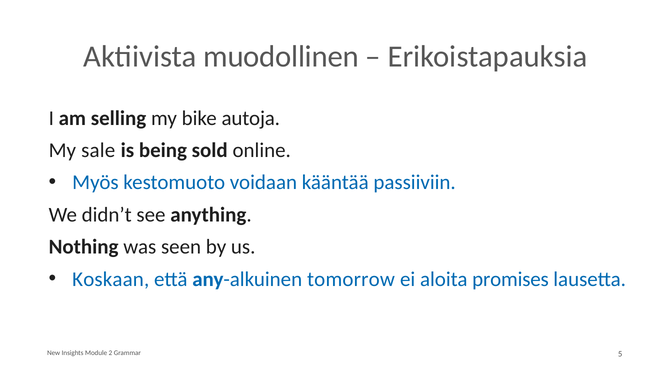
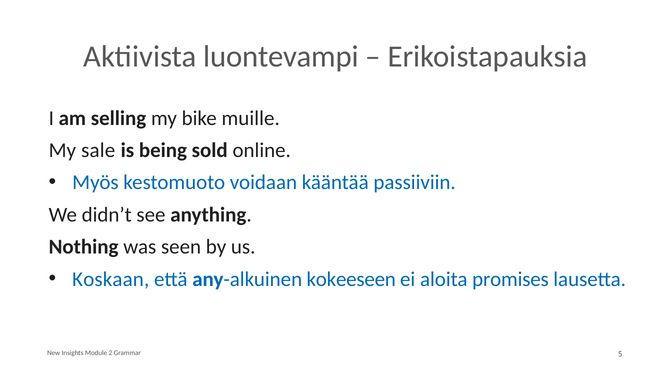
muodollinen: muodollinen -> luontevampi (281, 56)
autoja: autoja -> muille (251, 118)
tomorrow: tomorrow -> kokeeseen (351, 279)
